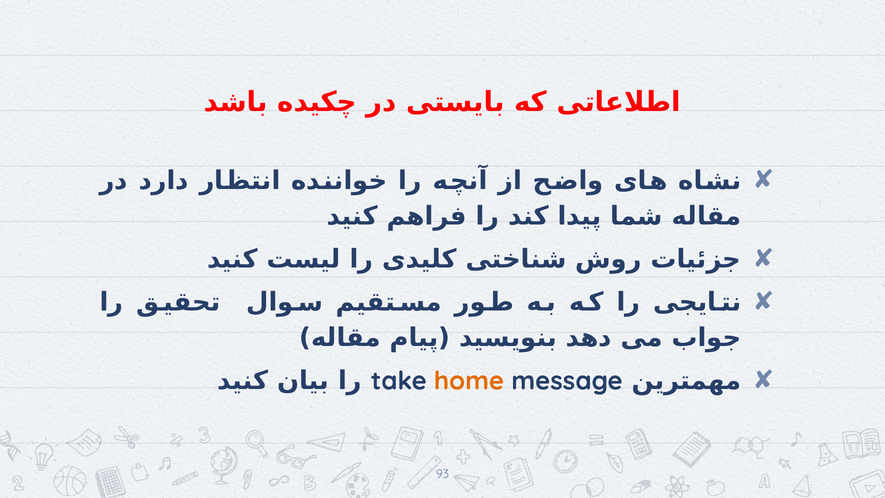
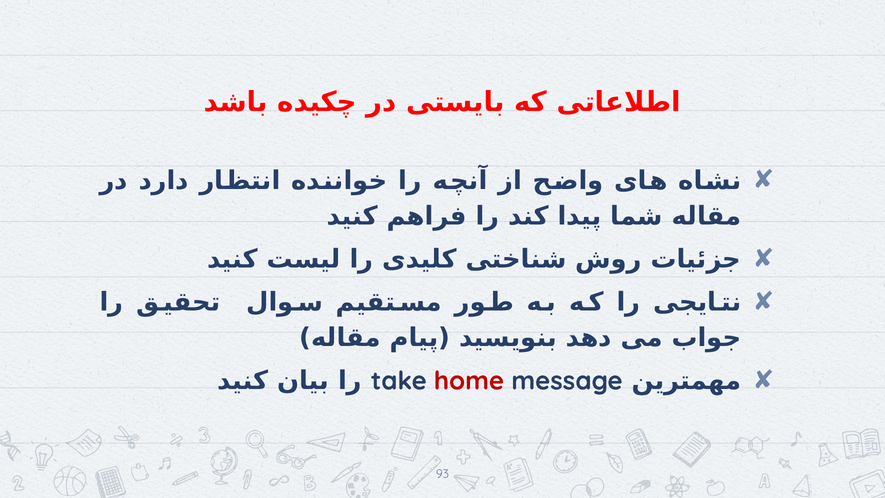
home colour: orange -> red (469, 381)
